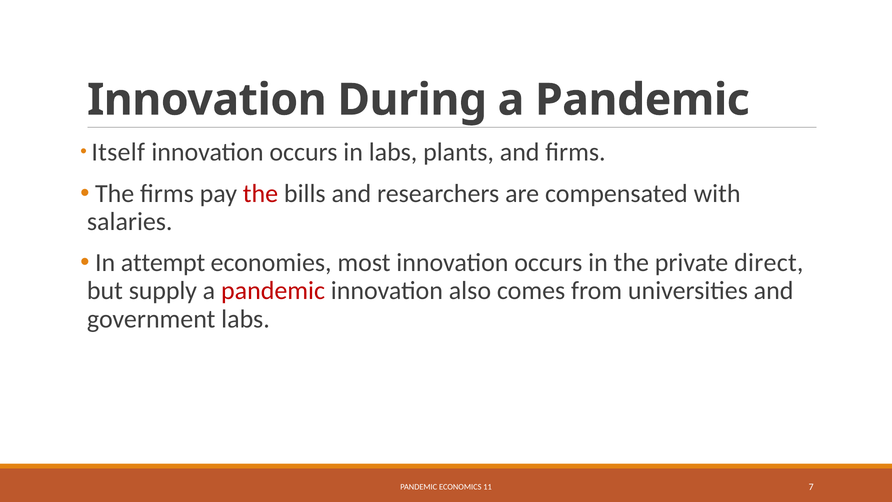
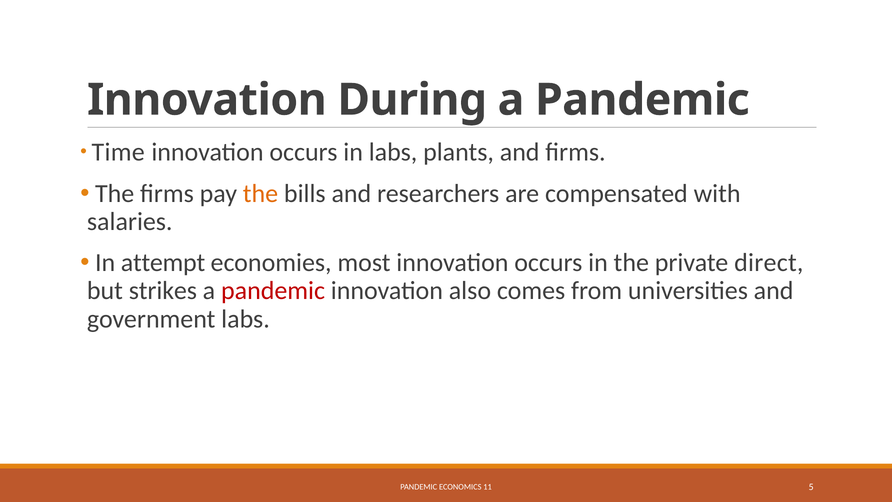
Itself: Itself -> Time (118, 152)
the colour: red -> orange (261, 193)
supply: supply -> strikes (163, 291)
7: 7 -> 5 (811, 487)
